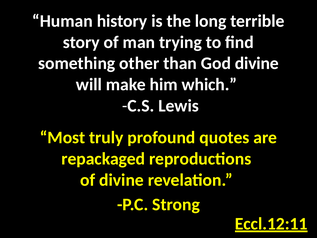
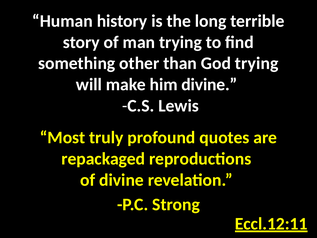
God divine: divine -> trying (257, 63)
him which: which -> divine (209, 84)
